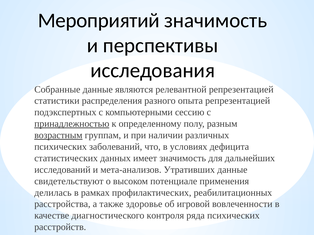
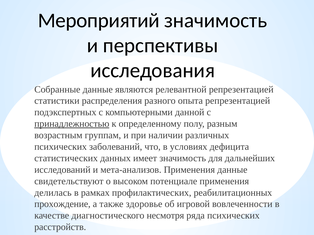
сессию: сессию -> данной (190, 113)
возрастным underline: present -> none (58, 136)
мета-анализов Утративших: Утративших -> Применения (189, 170)
расстройства: расстройства -> прохождение (62, 205)
контроля: контроля -> несмотря (165, 216)
